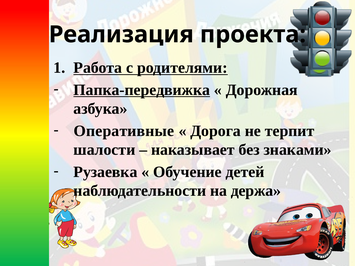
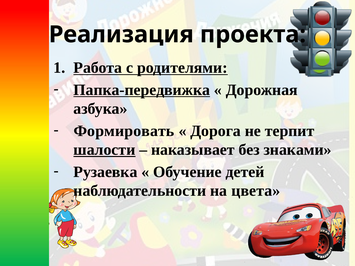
Оперативные: Оперативные -> Формировать (124, 131)
шалости underline: none -> present (104, 150)
держа: держа -> цвета (256, 191)
